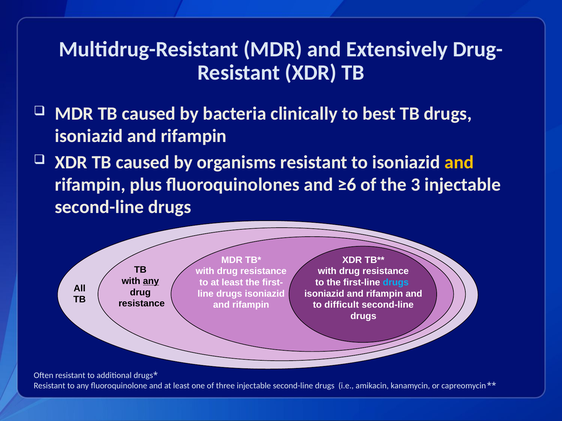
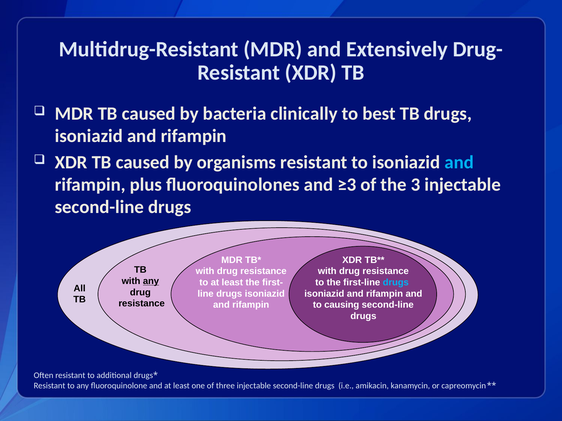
and colour: yellow -> light blue (459, 162)
≥6: ≥6 -> ≥3 (347, 185)
difficult: difficult -> causing (342, 305)
